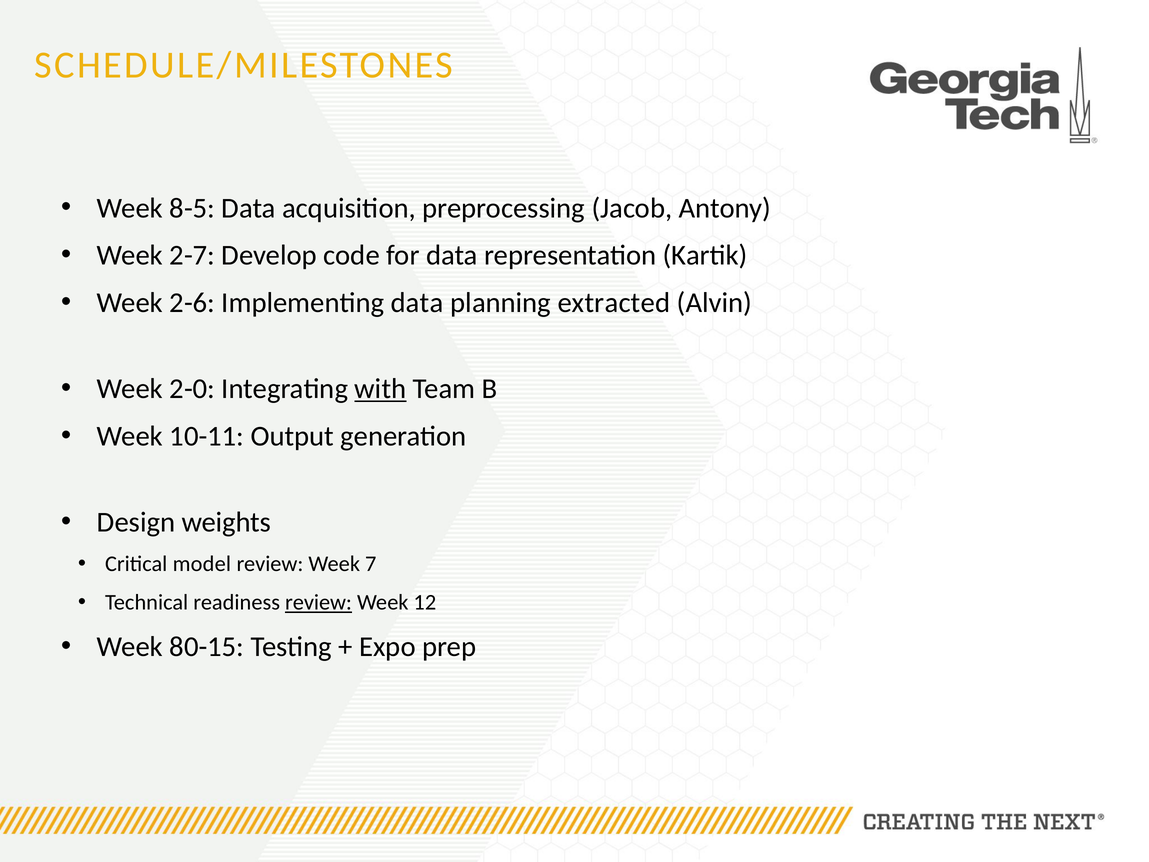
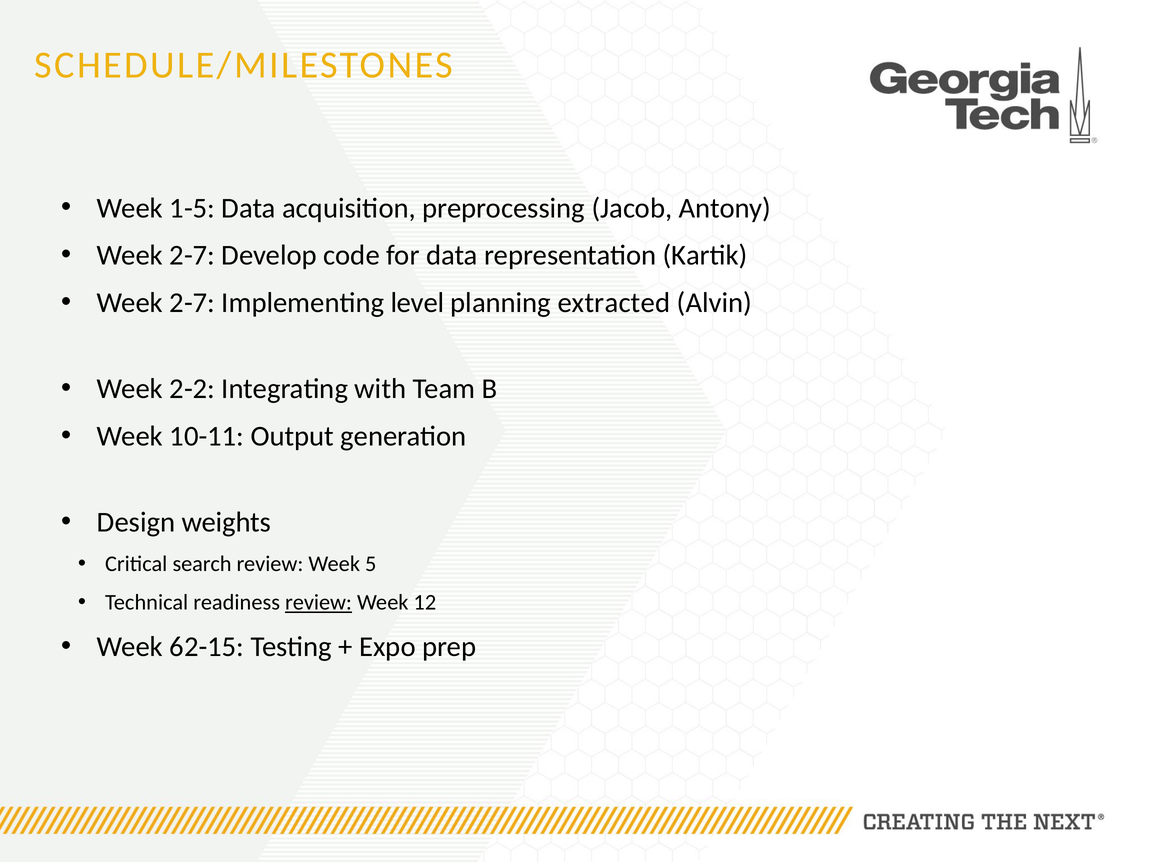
8-5: 8-5 -> 1-5 (192, 208)
2-6: 2-6 -> 2-7 (192, 303)
Implementing data: data -> level (417, 303)
2-0: 2-0 -> 2-2 (192, 389)
with underline: present -> none (380, 389)
model: model -> search (202, 564)
7: 7 -> 5 (371, 564)
80-15: 80-15 -> 62-15 (207, 646)
